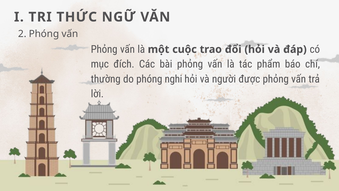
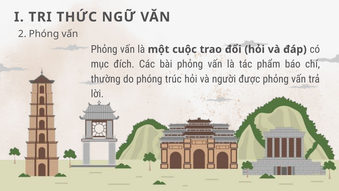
nghi: nghi -> trúc (173, 79)
